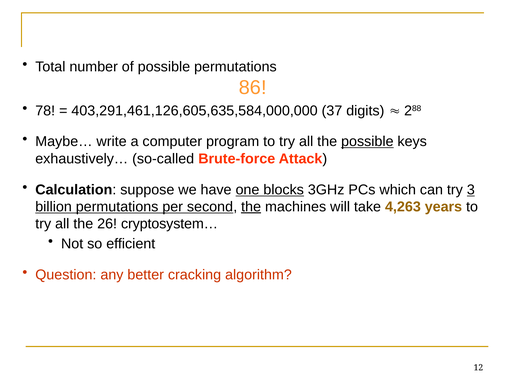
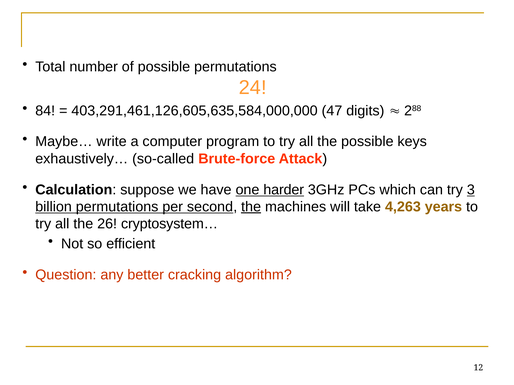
86: 86 -> 24 (253, 88)
78: 78 -> 84 (45, 111)
37: 37 -> 47 (332, 111)
possible underline: present -> none (367, 142)
blocks: blocks -> harder (284, 190)
